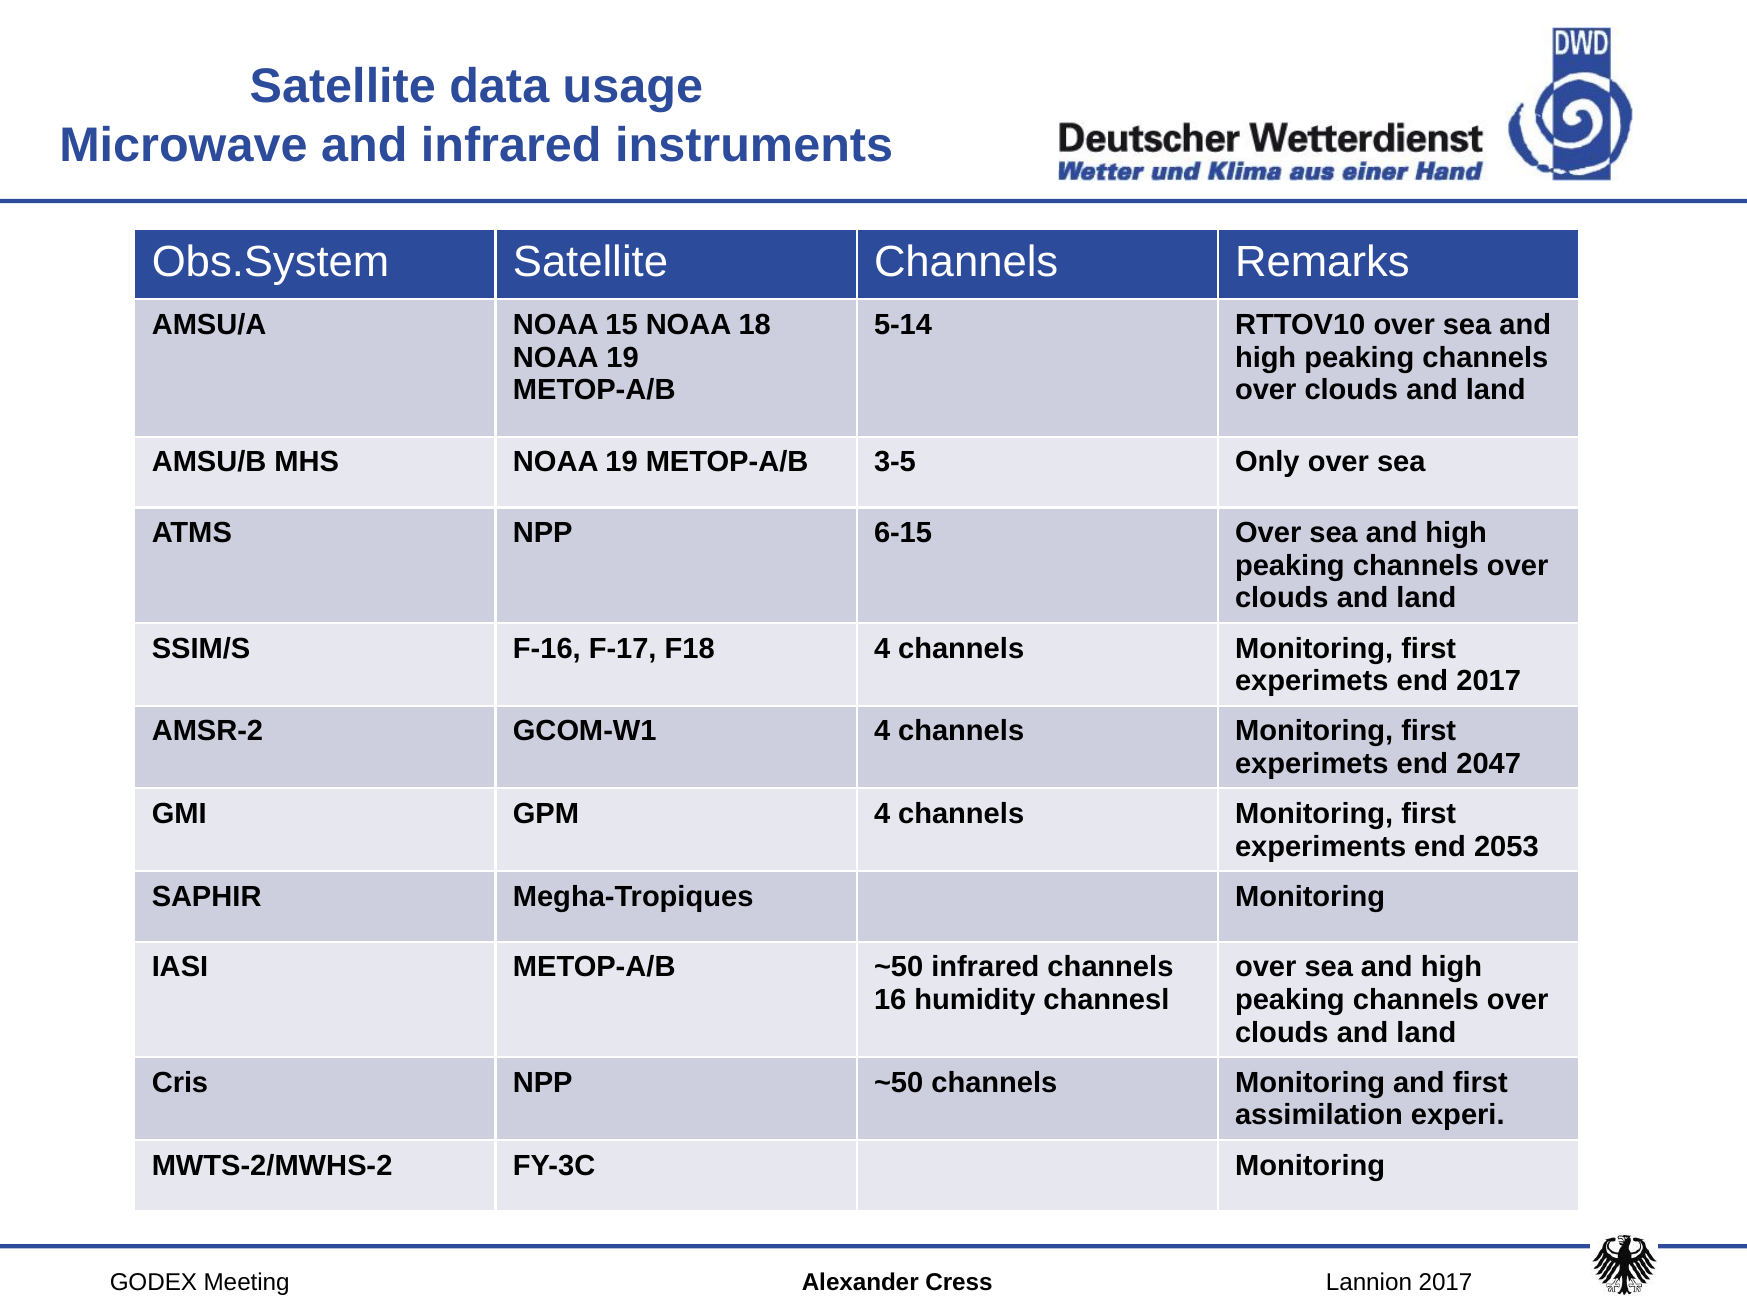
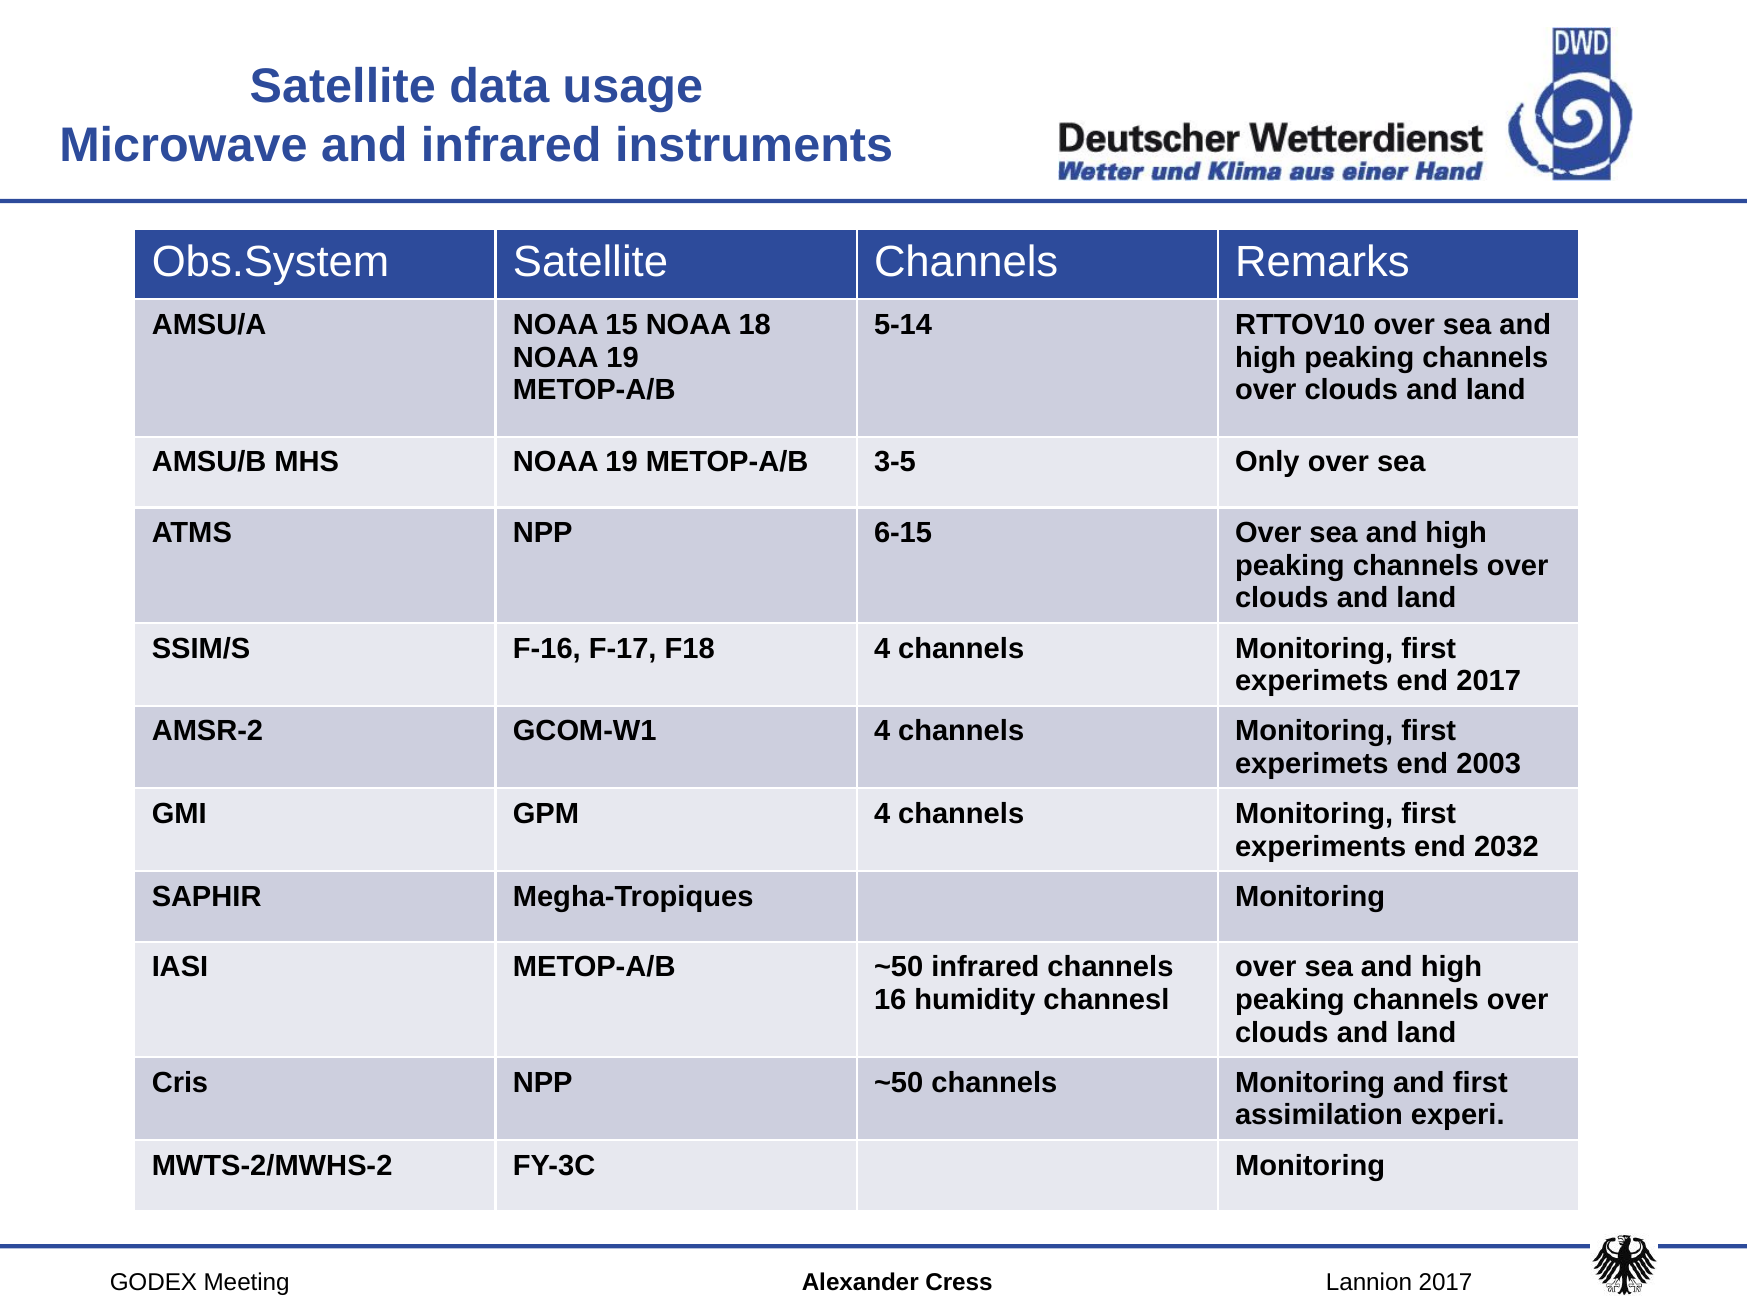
2047: 2047 -> 2003 (1489, 764)
2053: 2053 -> 2032 (1506, 847)
